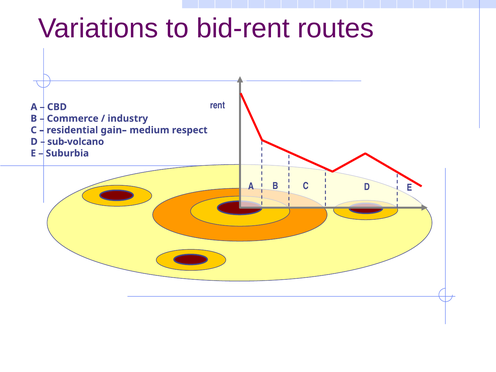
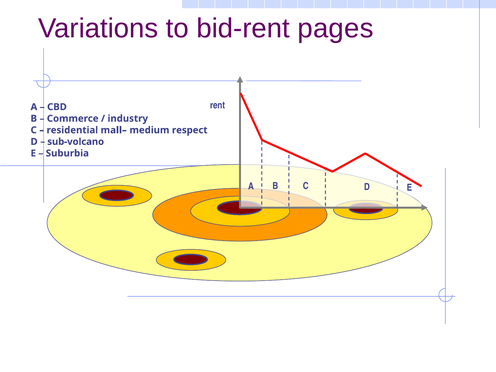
routes: routes -> pages (336, 28)
gain–: gain– -> mall– (114, 130)
